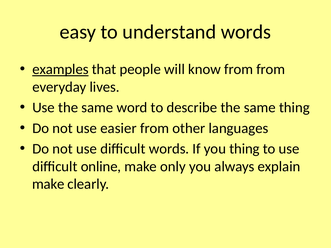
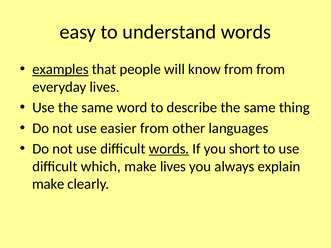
words underline: none -> present (169, 149)
you thing: thing -> short (244, 149)
online: online -> which (101, 167)
make only: only -> lives (173, 167)
